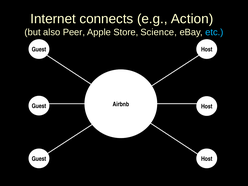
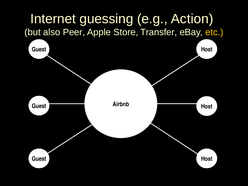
connects: connects -> guessing (106, 19)
Science: Science -> Transfer (159, 32)
etc colour: light blue -> yellow (214, 32)
